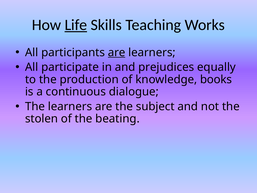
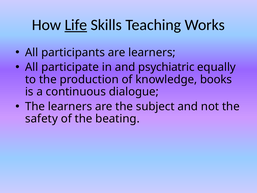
are underline: present -> none (117, 52)
prejudices: prejudices -> psychiatric (166, 67)
stolen: stolen -> safety (41, 119)
